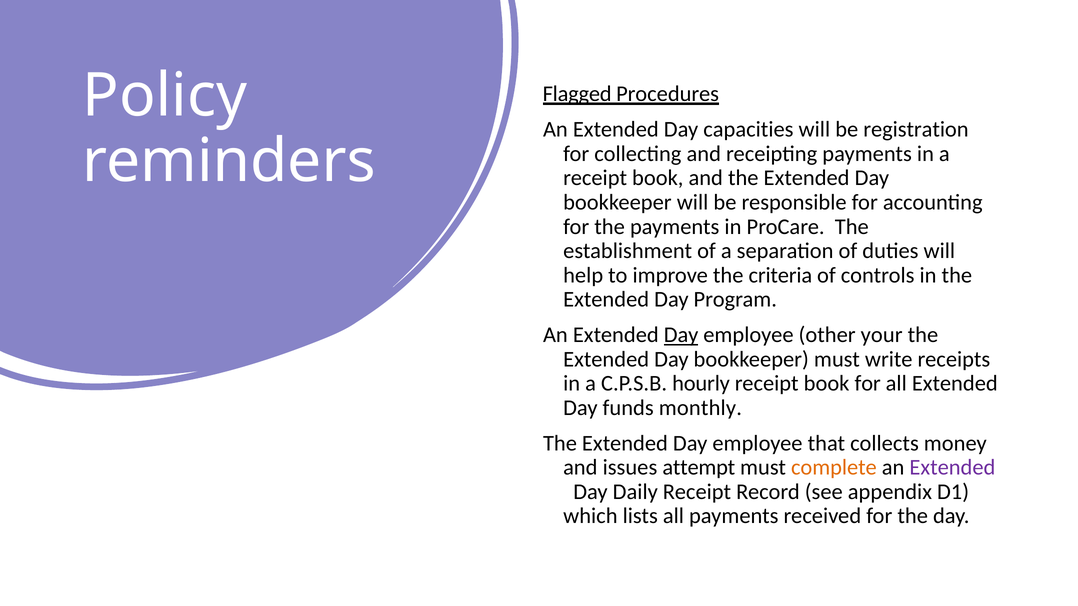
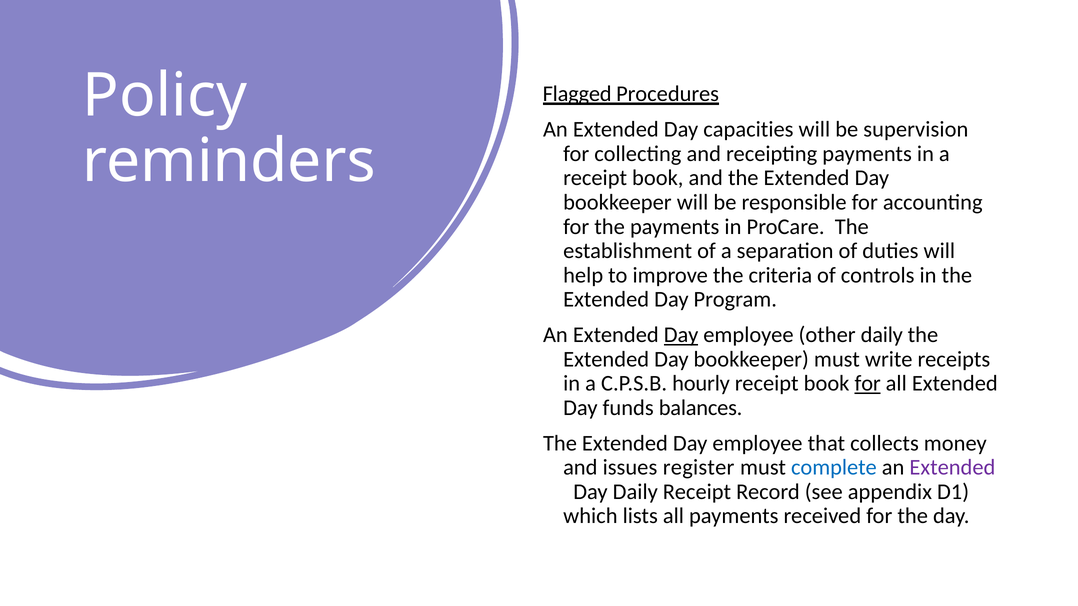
registration: registration -> supervision (916, 130)
other your: your -> daily (882, 335)
for underline: none -> present (868, 384)
monthly: monthly -> balances (701, 408)
attempt: attempt -> register (699, 468)
complete colour: orange -> blue (834, 468)
